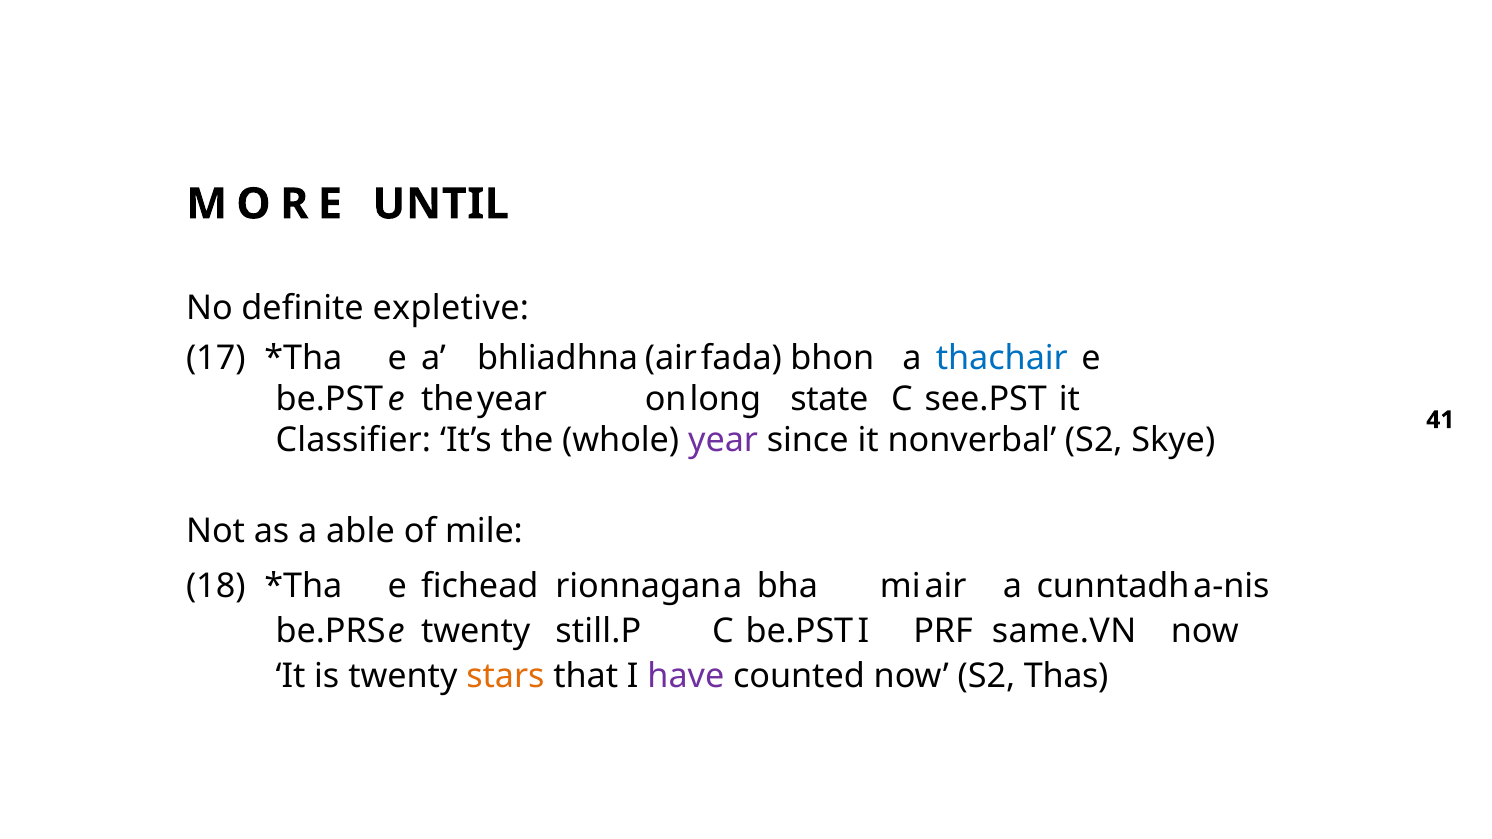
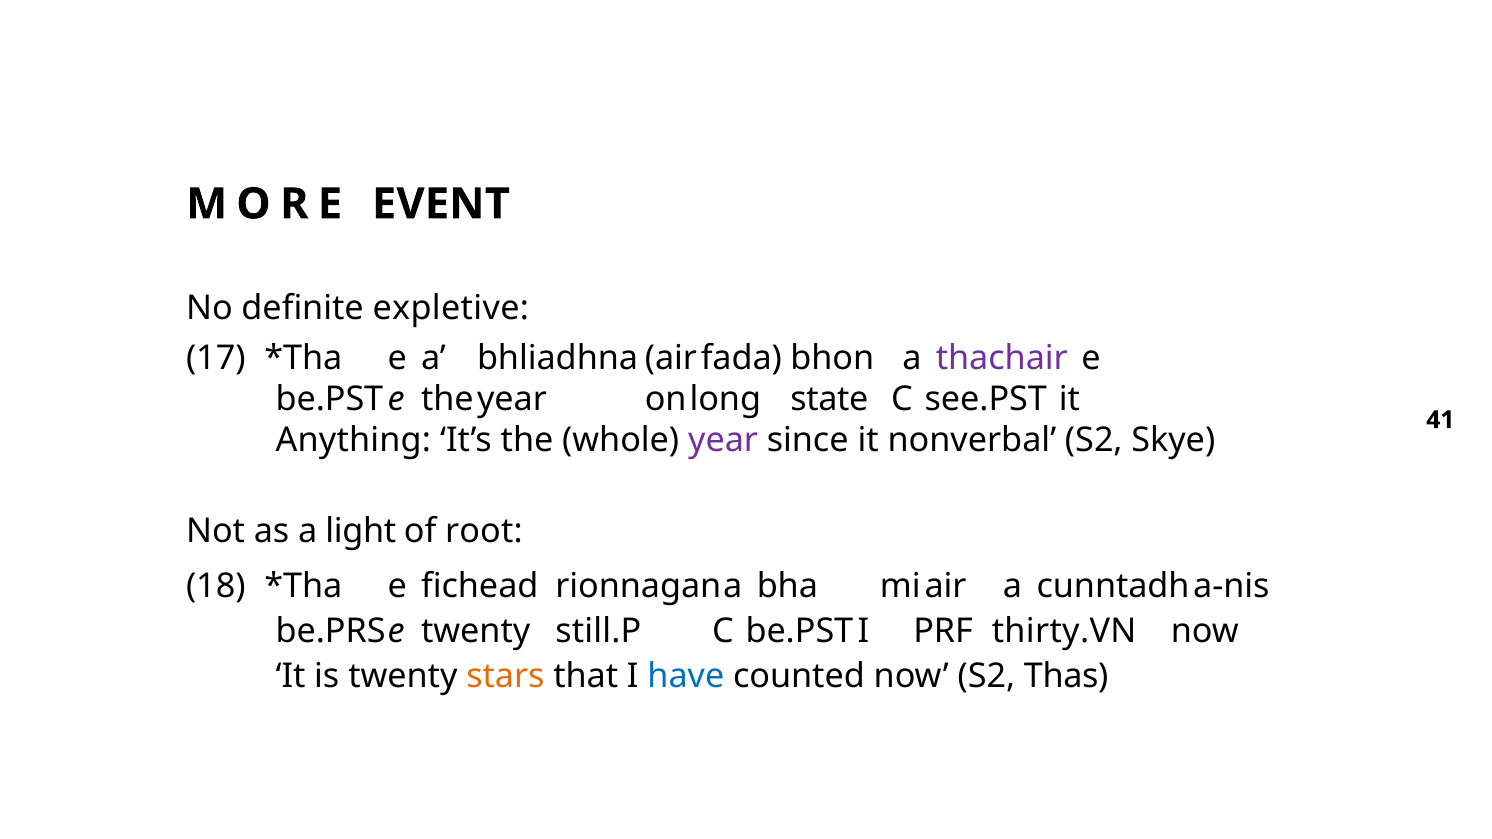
UNTIL: UNTIL -> EVENT (441, 204)
thachair colour: blue -> purple (1002, 359)
Classifier: Classifier -> Anything (353, 440)
able: able -> light (361, 532)
mile: mile -> root (484, 532)
same.VN: same.VN -> thirty.VN (1064, 631)
have colour: purple -> blue (686, 676)
